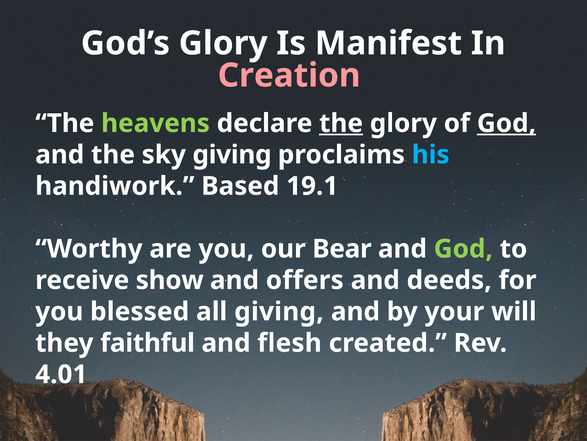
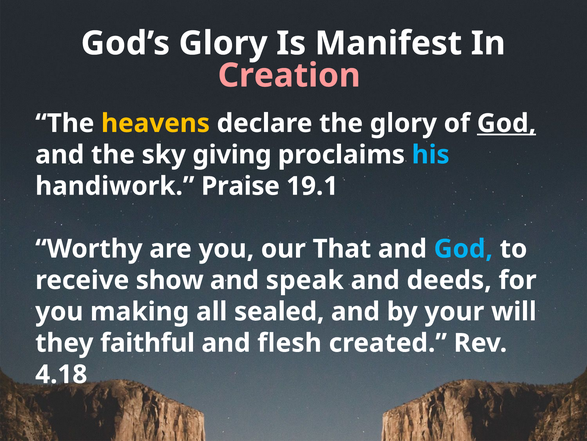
heavens colour: light green -> yellow (156, 123)
the underline: present -> none (341, 123)
Based: Based -> Praise (240, 186)
Bear: Bear -> That (342, 249)
God colour: light green -> light blue (463, 249)
offers: offers -> speak (305, 280)
blessed: blessed -> making (140, 311)
all giving: giving -> sealed (279, 311)
4.01: 4.01 -> 4.18 (61, 374)
